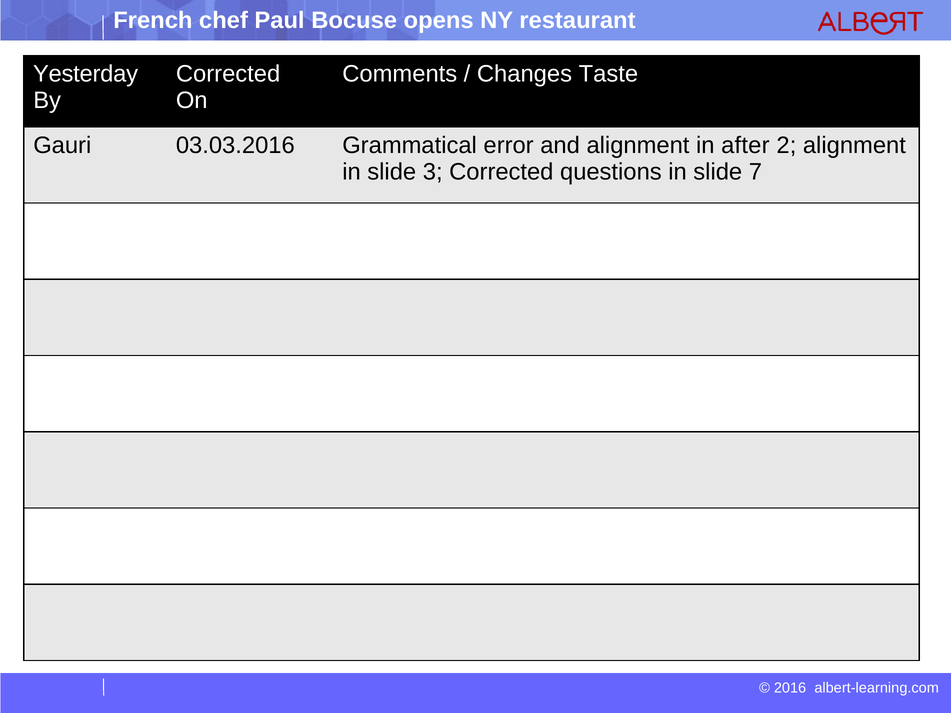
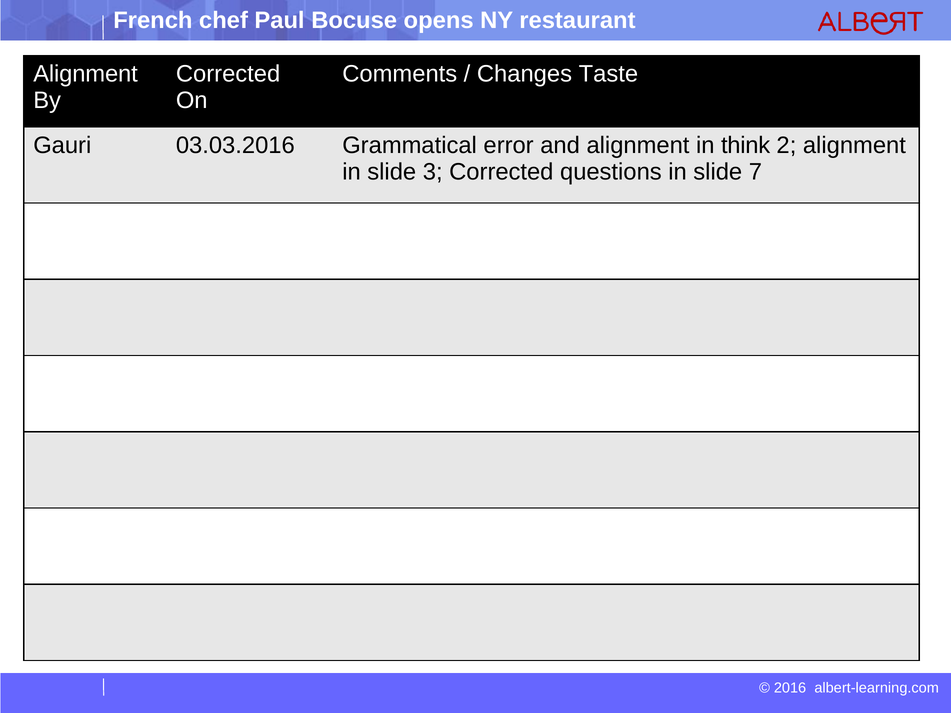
Yesterday: Yesterday -> Alignment (86, 74)
after: after -> think (746, 145)
